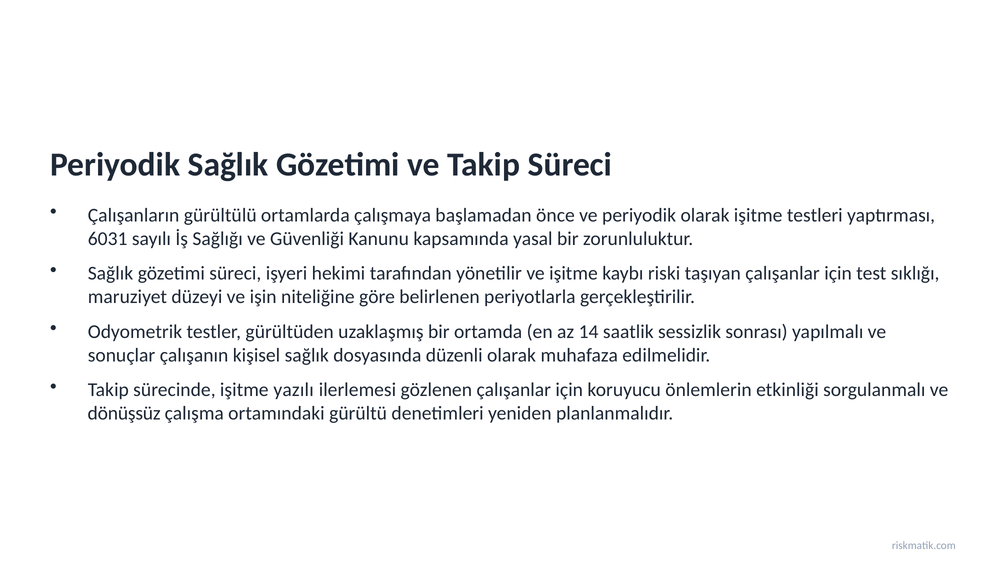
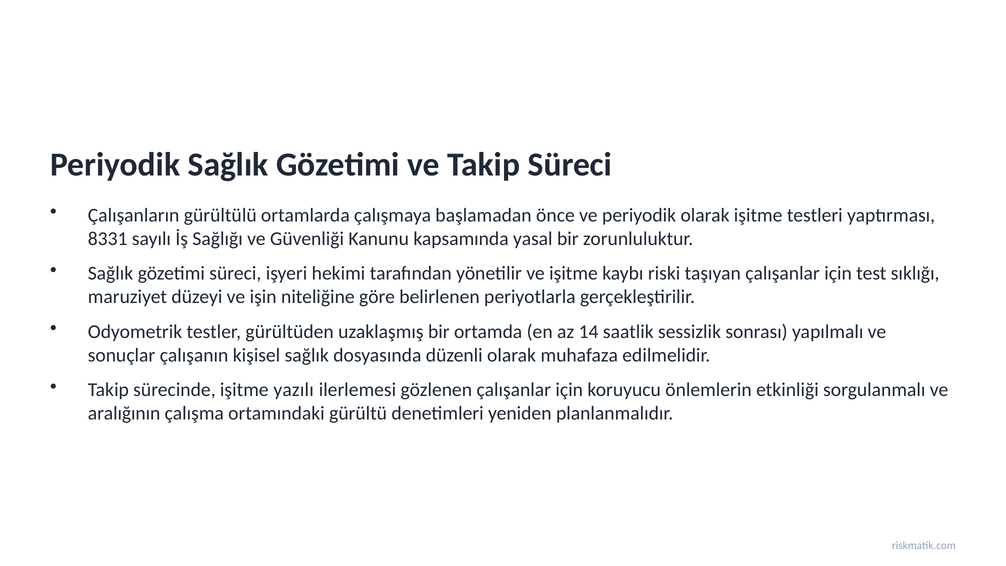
6031: 6031 -> 8331 (108, 239)
dönüşsüz: dönüşsüz -> aralığının (124, 413)
